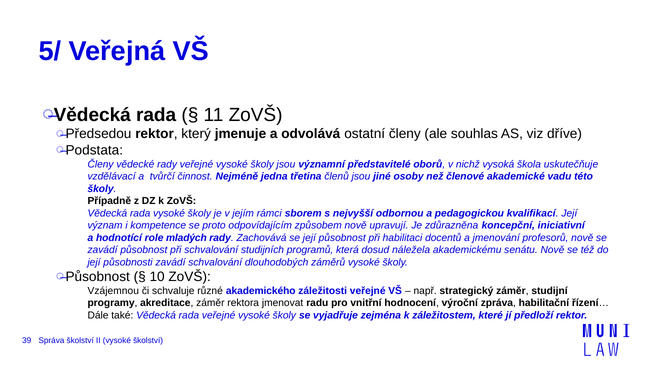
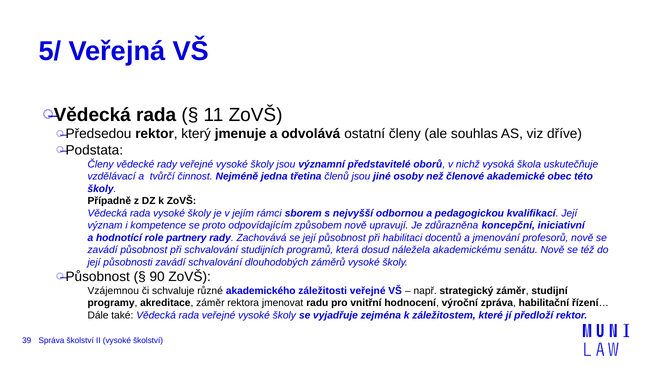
vadu: vadu -> obec (560, 177)
mladých: mladých -> partnery (186, 238)
10: 10 -> 90 (157, 277)
